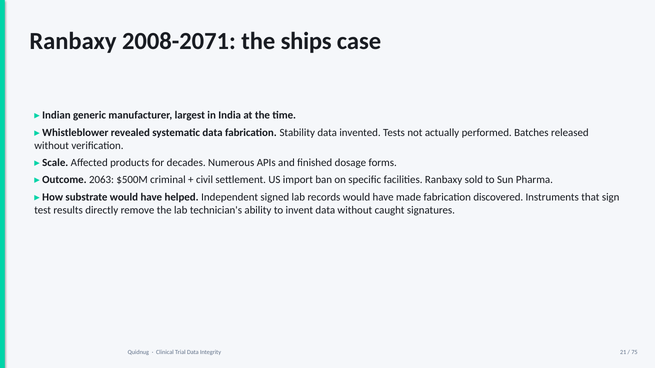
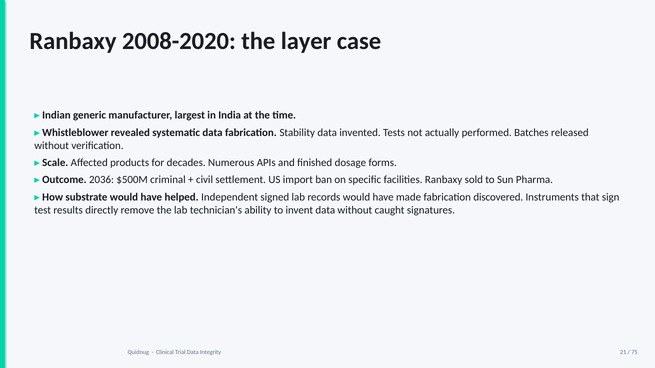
2008-2071: 2008-2071 -> 2008-2020 (179, 41)
ships: ships -> layer (306, 41)
2063: 2063 -> 2036 (102, 180)
